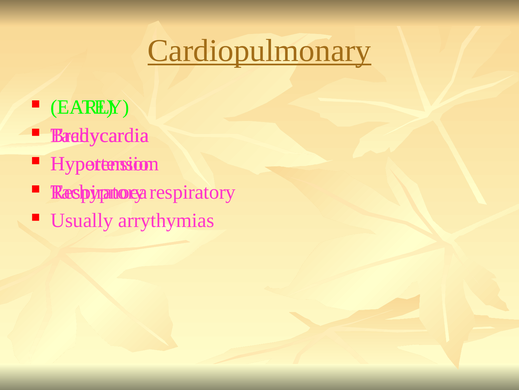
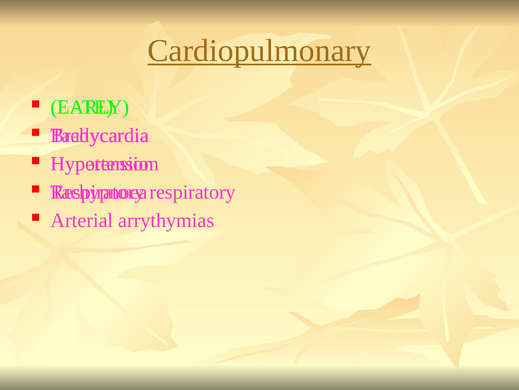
Usually: Usually -> Arterial (82, 220)
